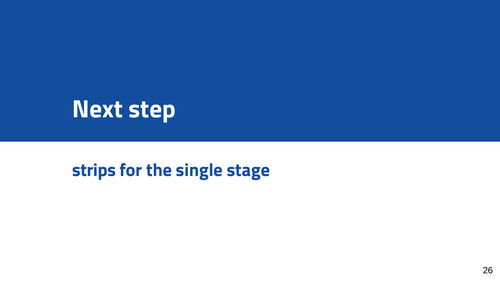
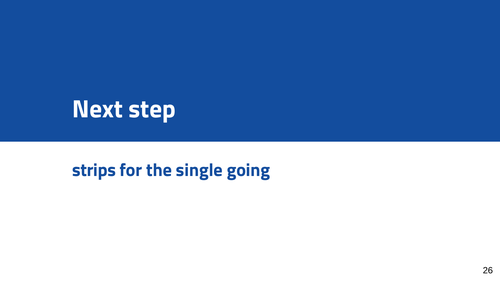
stage: stage -> going (248, 170)
